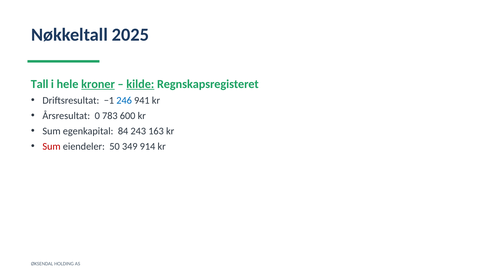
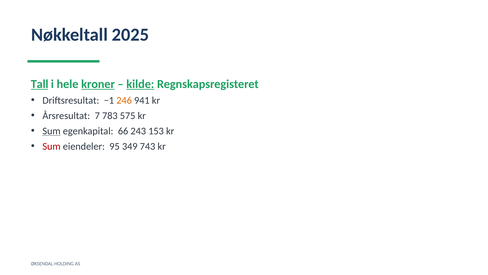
Tall underline: none -> present (40, 84)
246 colour: blue -> orange (124, 100)
0: 0 -> 7 (97, 116)
600: 600 -> 575 (128, 116)
Sum underline: none -> present (52, 131)
84: 84 -> 66 (123, 131)
163: 163 -> 153 (156, 131)
50: 50 -> 95 (115, 146)
914: 914 -> 743 (148, 146)
